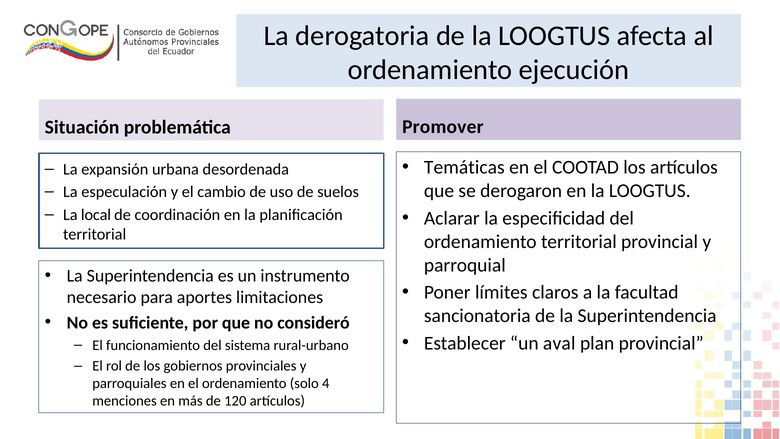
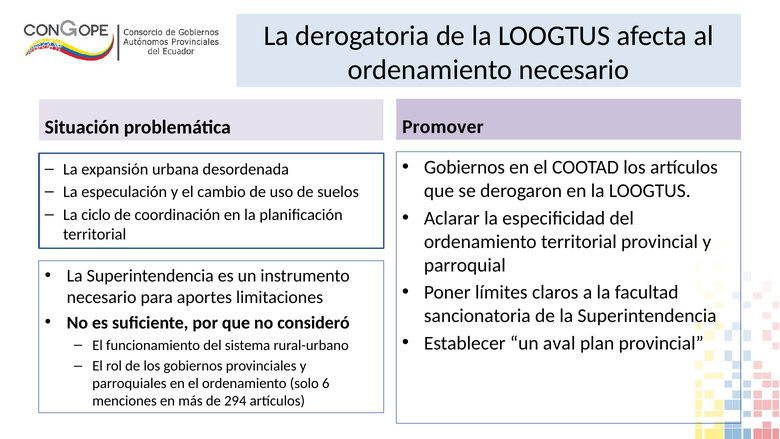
ordenamiento ejecución: ejecución -> necesario (574, 70)
Temáticas: Temáticas -> Gobiernos (464, 167)
local: local -> ciclo (96, 215)
4: 4 -> 6 (326, 383)
120: 120 -> 294 (235, 401)
